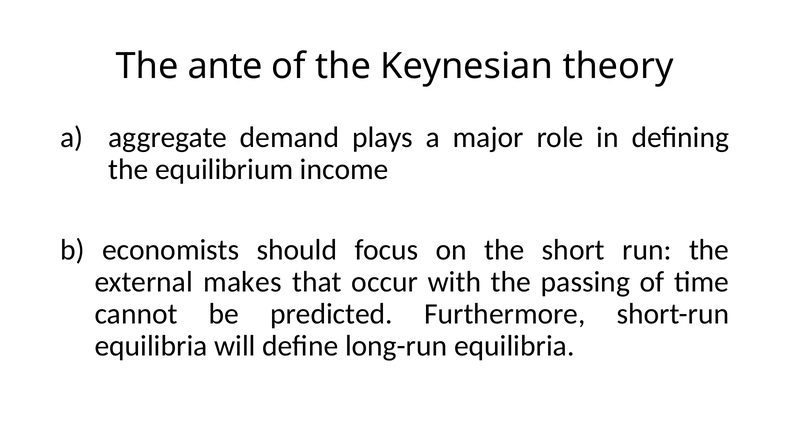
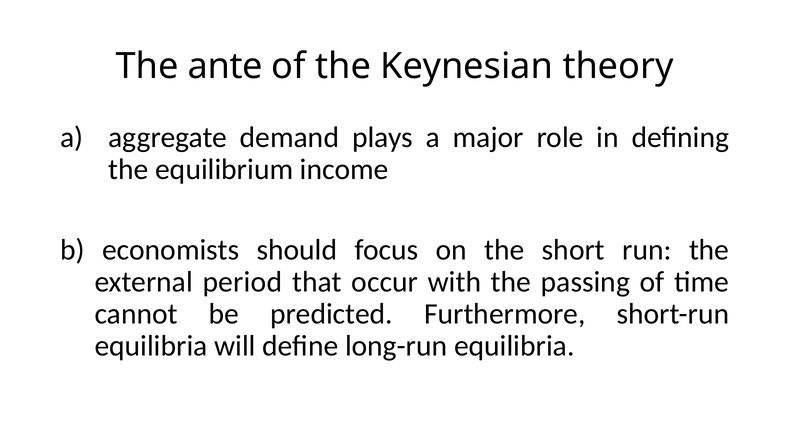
makes: makes -> period (242, 282)
